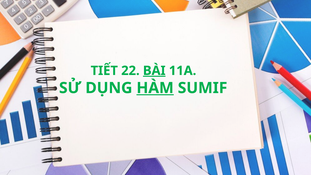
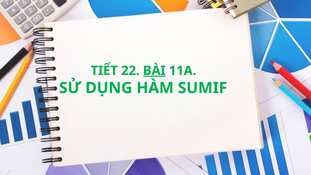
HÀM underline: present -> none (155, 88)
